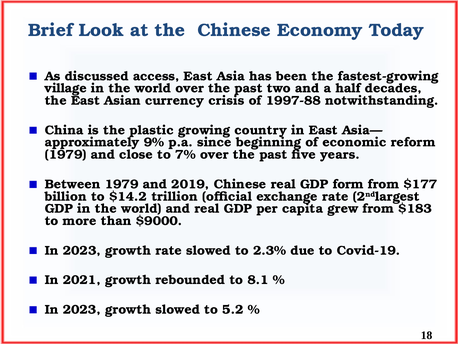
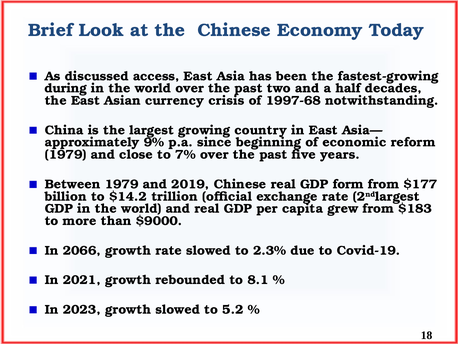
village: village -> during (66, 88)
1997-88: 1997-88 -> 1997-68 (293, 100)
plastic: plastic -> largest (152, 130)
2023: 2023 -> 2066 (82, 250)
